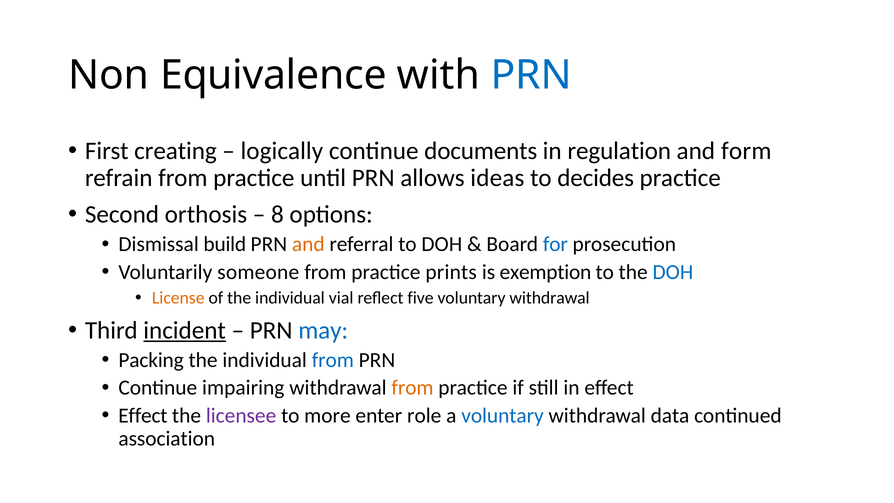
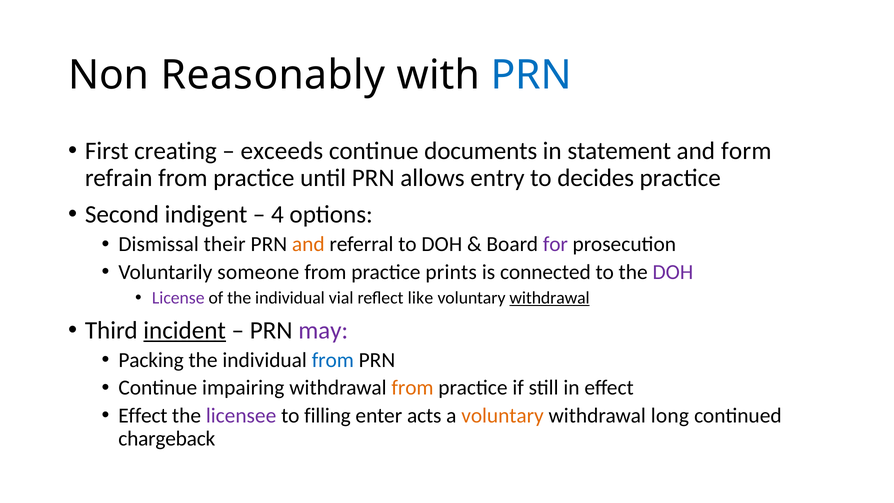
Equivalence: Equivalence -> Reasonably (273, 75)
logically: logically -> exceeds (282, 151)
regulation: regulation -> statement (619, 151)
ideas: ideas -> entry (497, 178)
orthosis: orthosis -> indigent (206, 214)
8: 8 -> 4 (277, 214)
build: build -> their (225, 244)
for colour: blue -> purple (555, 244)
exemption: exemption -> connected (545, 272)
DOH colour: blue -> purple (673, 272)
License colour: orange -> purple (178, 298)
five: five -> like (420, 298)
withdrawal underline: none -> present (550, 298)
may colour: blue -> purple (323, 330)
more: more -> filling (328, 416)
role: role -> acts (424, 416)
voluntary colour: blue -> orange (503, 416)
data: data -> long (670, 416)
association: association -> chargeback (167, 439)
